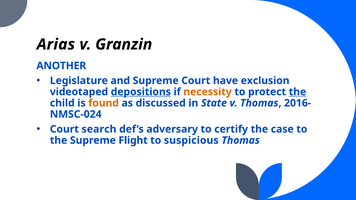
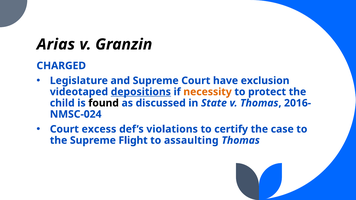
ANOTHER: ANOTHER -> CHARGED (61, 66)
the underline: present -> none (297, 92)
found colour: orange -> black (104, 103)
search: search -> excess (99, 129)
adversary: adversary -> violations (172, 129)
suspicious: suspicious -> assaulting (191, 141)
